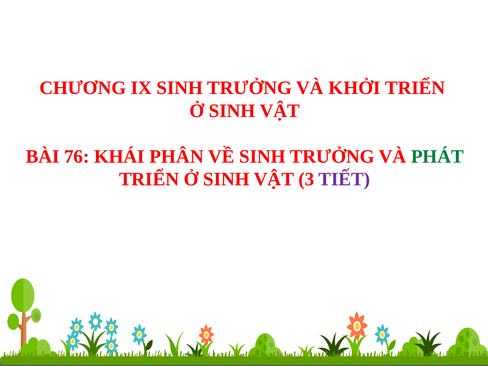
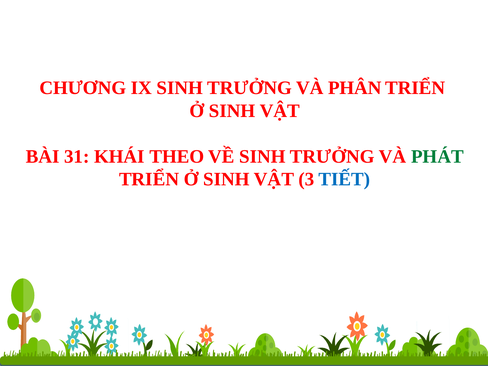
KHỞI: KHỞI -> PHÂN (355, 88)
76: 76 -> 31 (77, 156)
PHÂN: PHÂN -> THEO (177, 156)
TIẾT colour: purple -> blue (344, 179)
